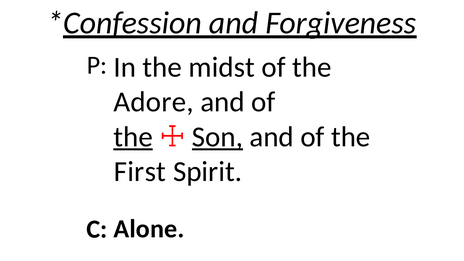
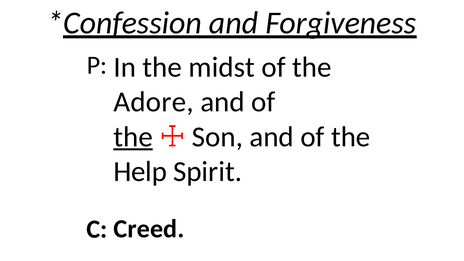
Son underline: present -> none (217, 137)
First: First -> Help (140, 172)
Alone: Alone -> Creed (149, 229)
